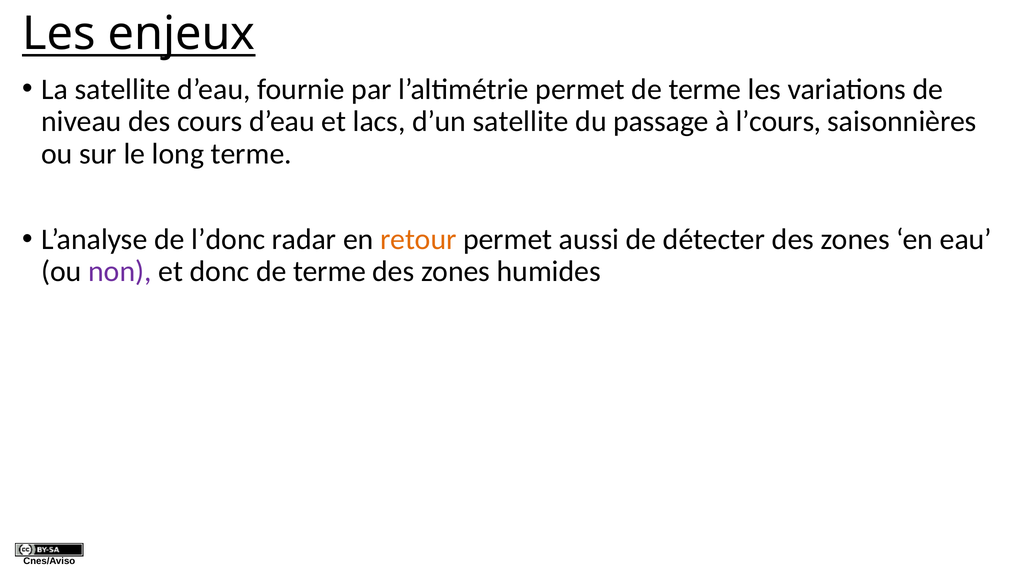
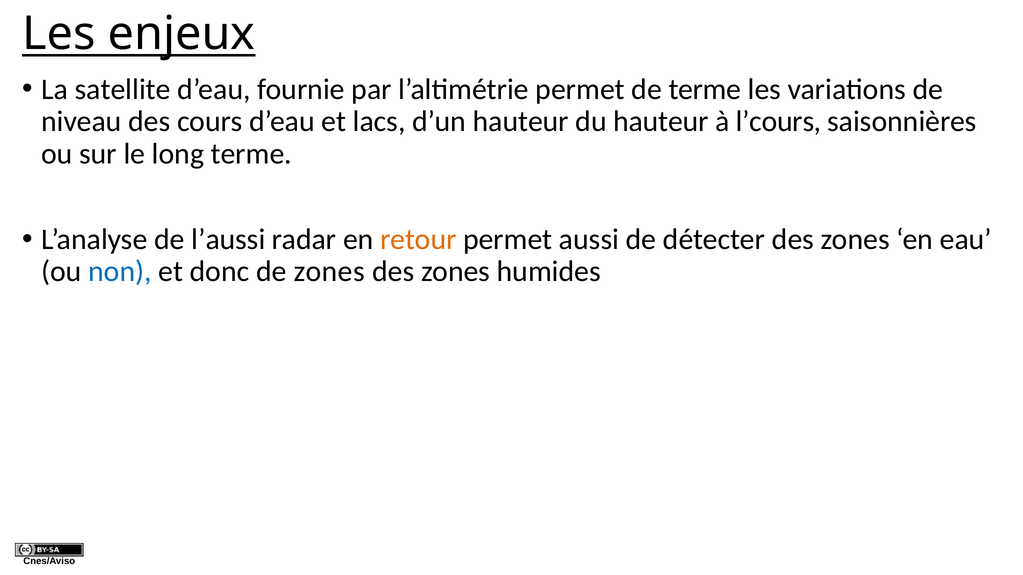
d’un satellite: satellite -> hauteur (521, 122)
du passage: passage -> hauteur (661, 122)
l’donc: l’donc -> l’aussi (228, 240)
non colour: purple -> blue (120, 272)
donc de terme: terme -> zones (329, 272)
